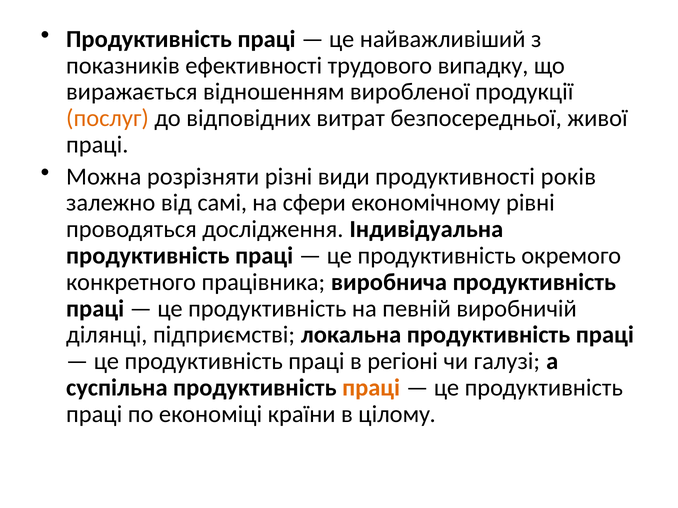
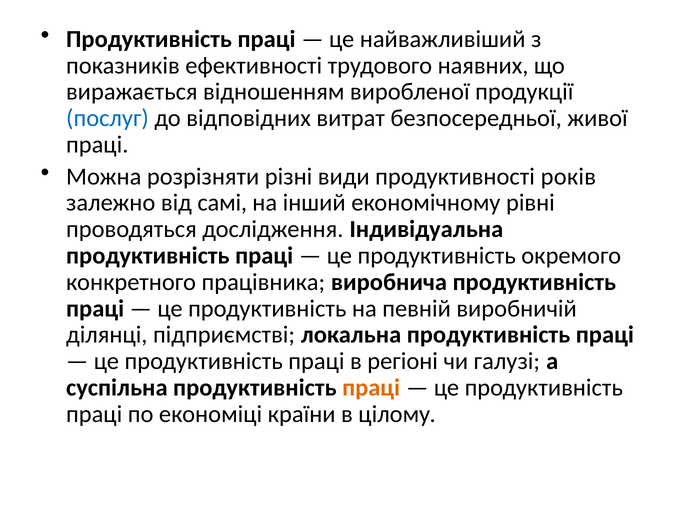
випадку: випадку -> наявних (483, 66)
послуг colour: orange -> blue (108, 118)
сфери: сфери -> інший (314, 203)
